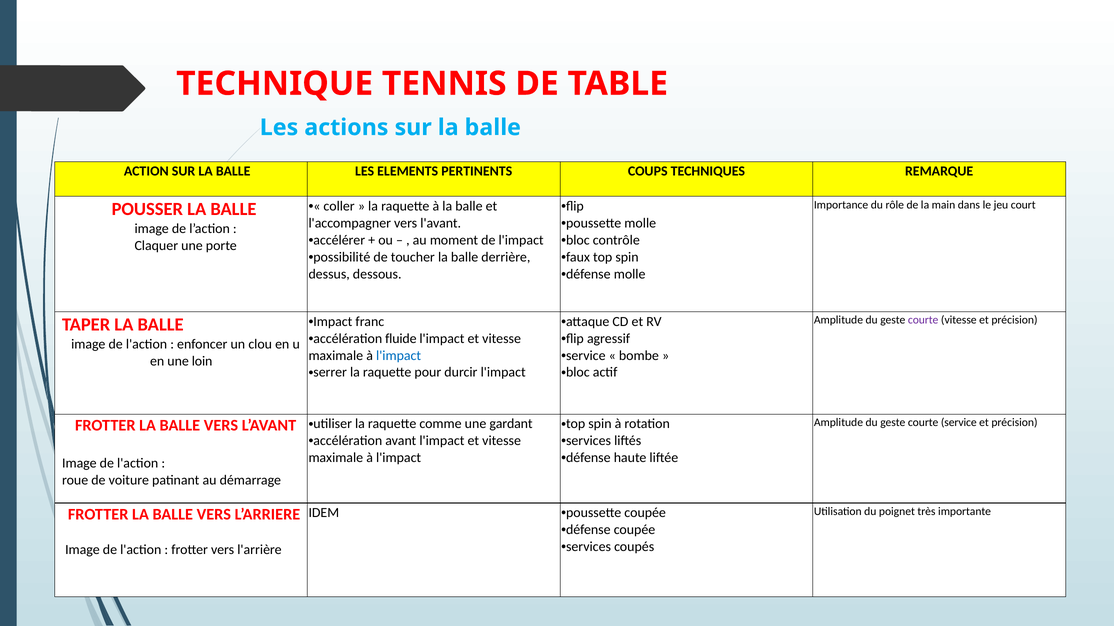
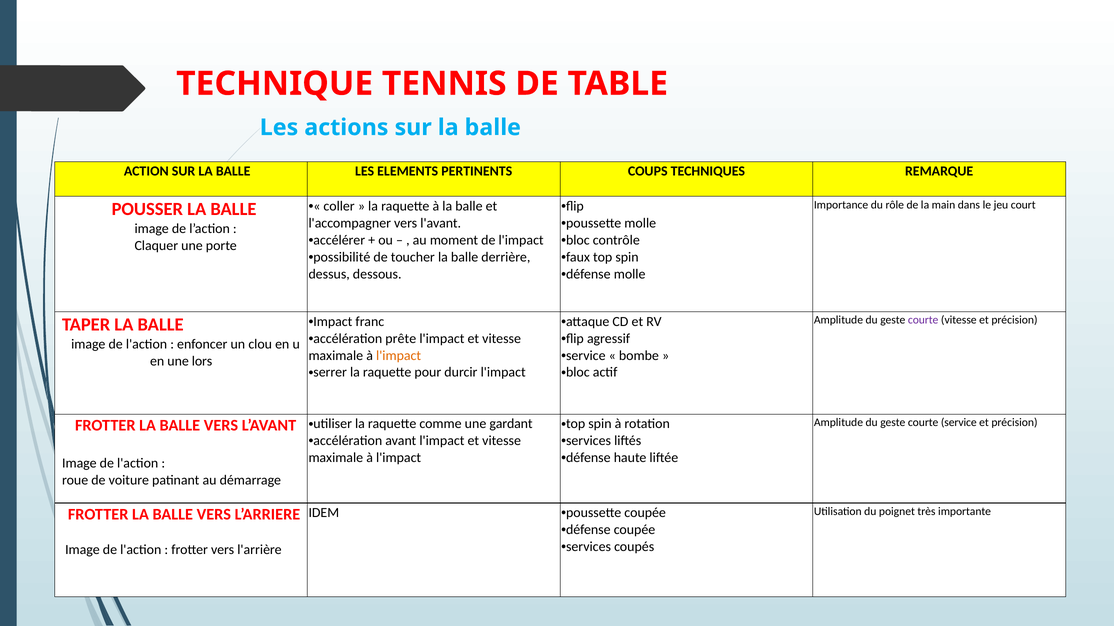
fluide: fluide -> prête (401, 339)
l'impact colour: blue -> orange (399, 356)
loin: loin -> lors (202, 362)
